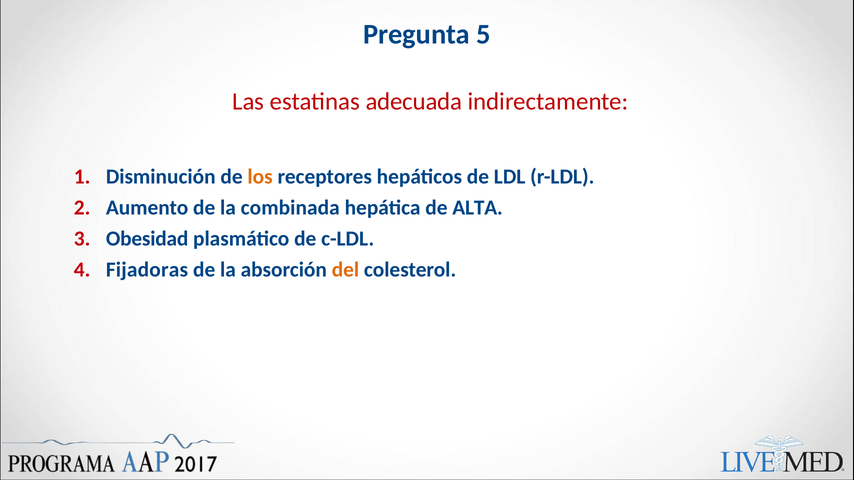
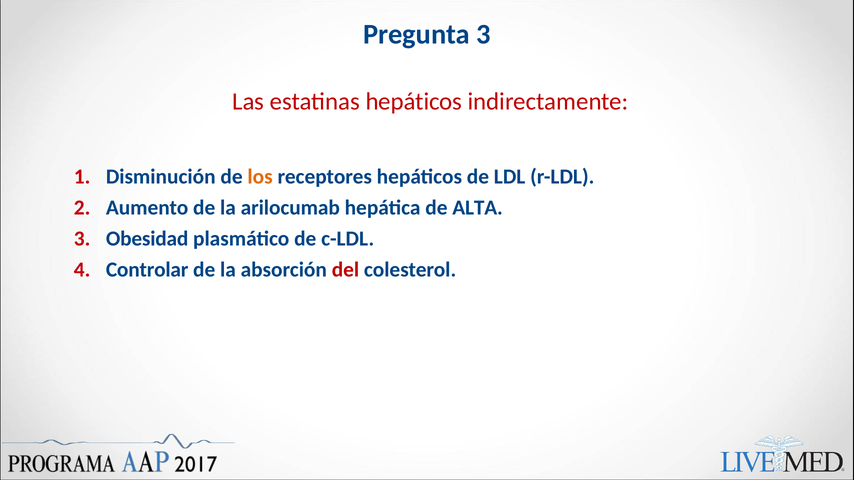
Pregunta 5: 5 -> 3 (484, 34)
estatinas adecuada: adecuada -> hepáticos (414, 102)
combinada: combinada -> arilocumab (290, 208)
Fijadoras: Fijadoras -> Controlar (147, 270)
del colour: orange -> red (345, 270)
